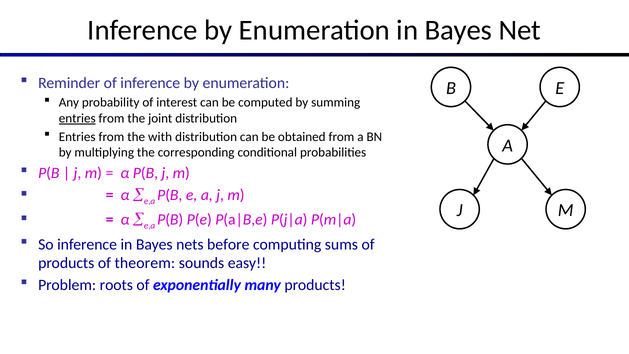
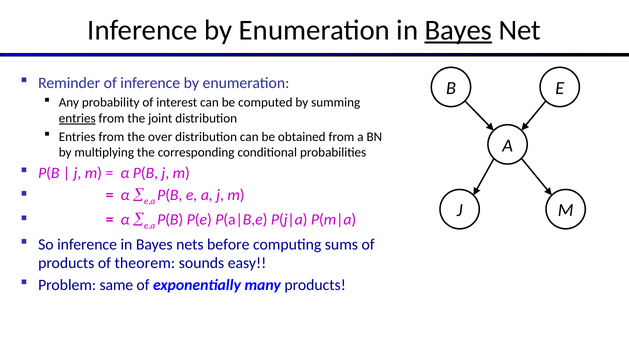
Bayes underline: none -> present (458, 30)
with: with -> over (160, 137)
roots: roots -> same (116, 285)
